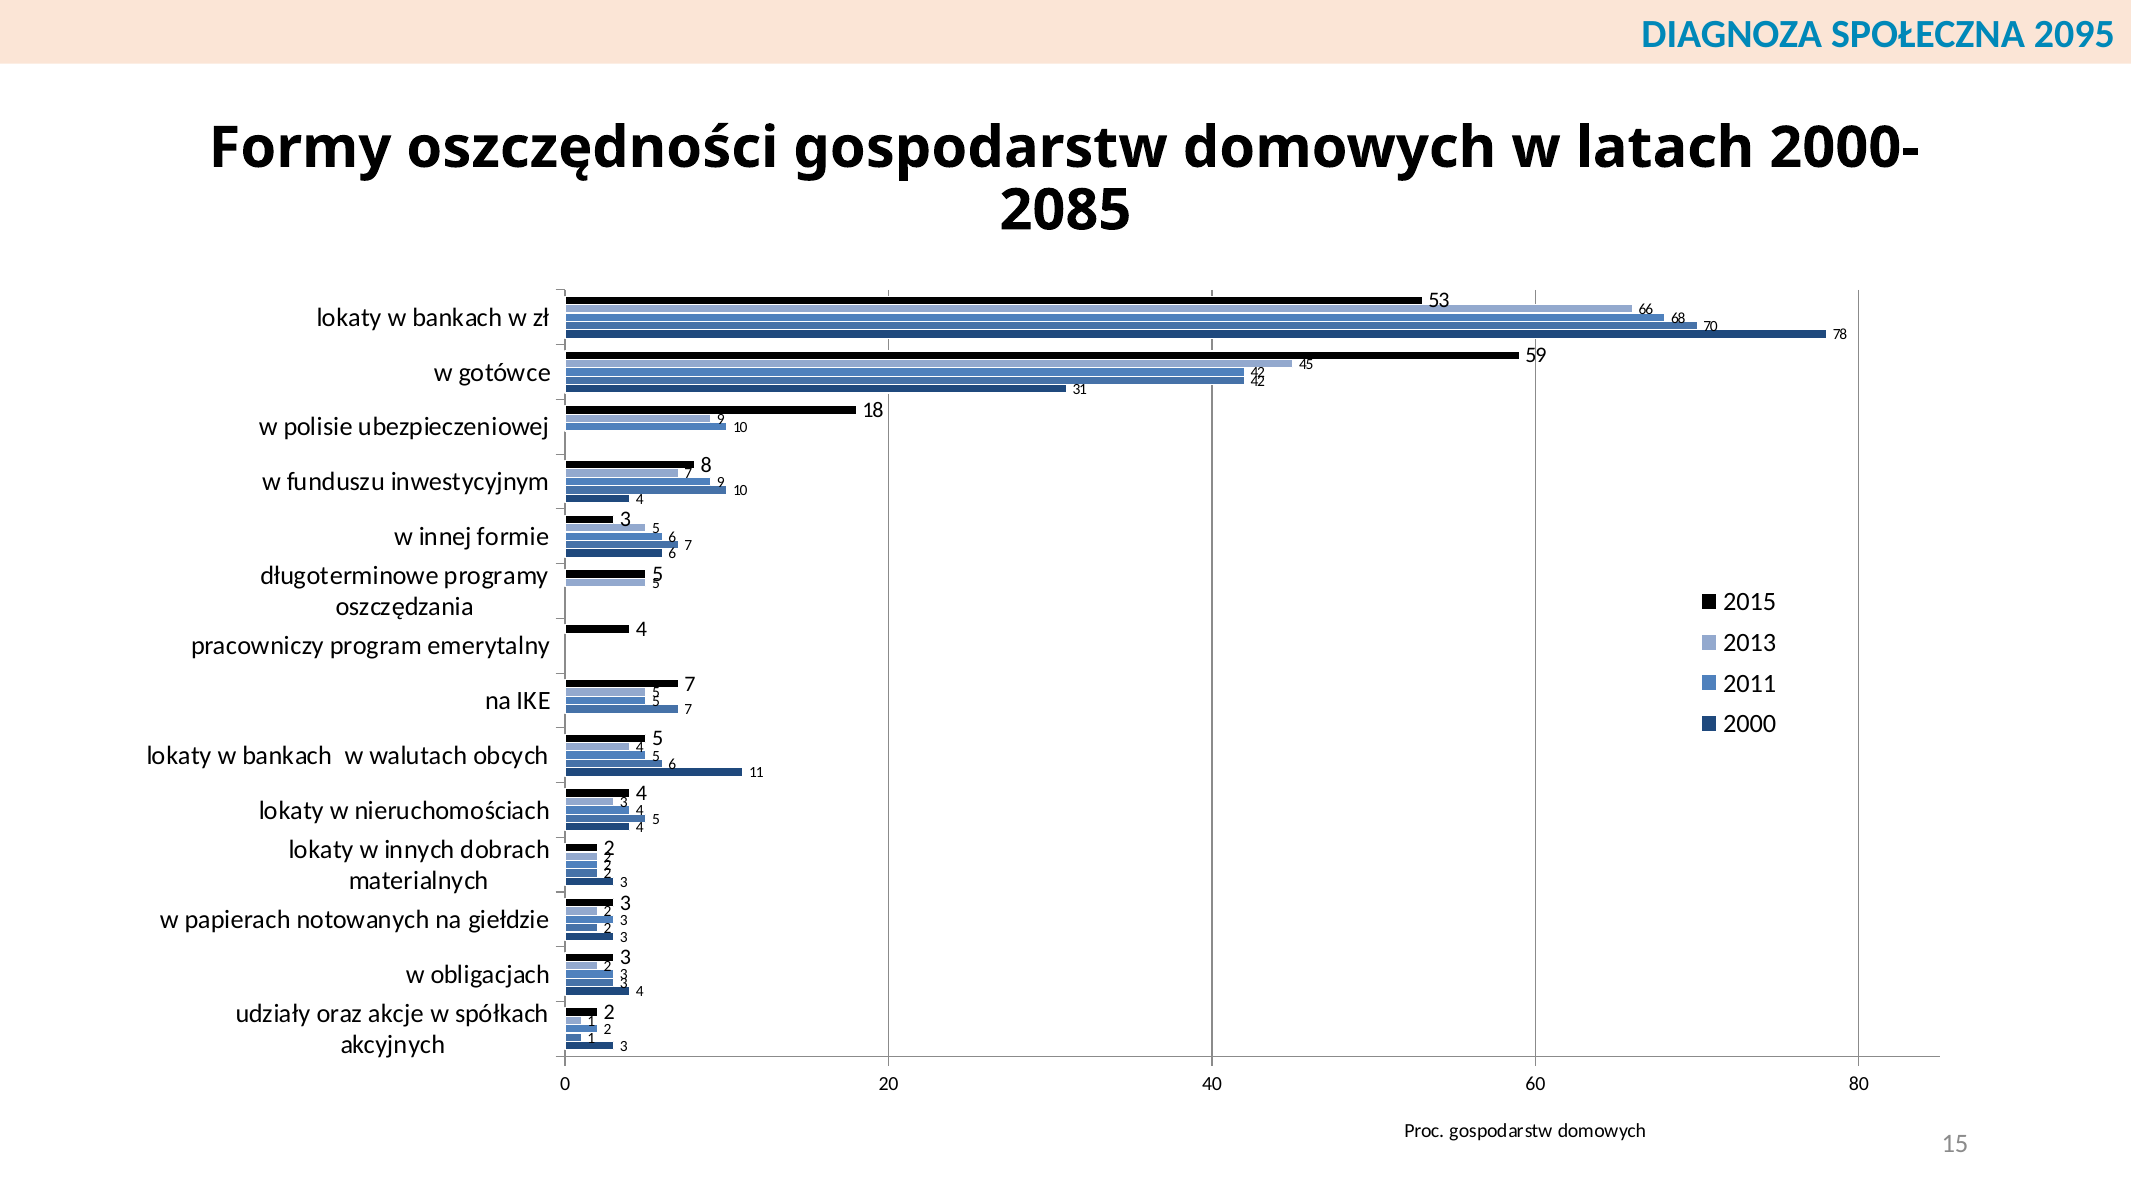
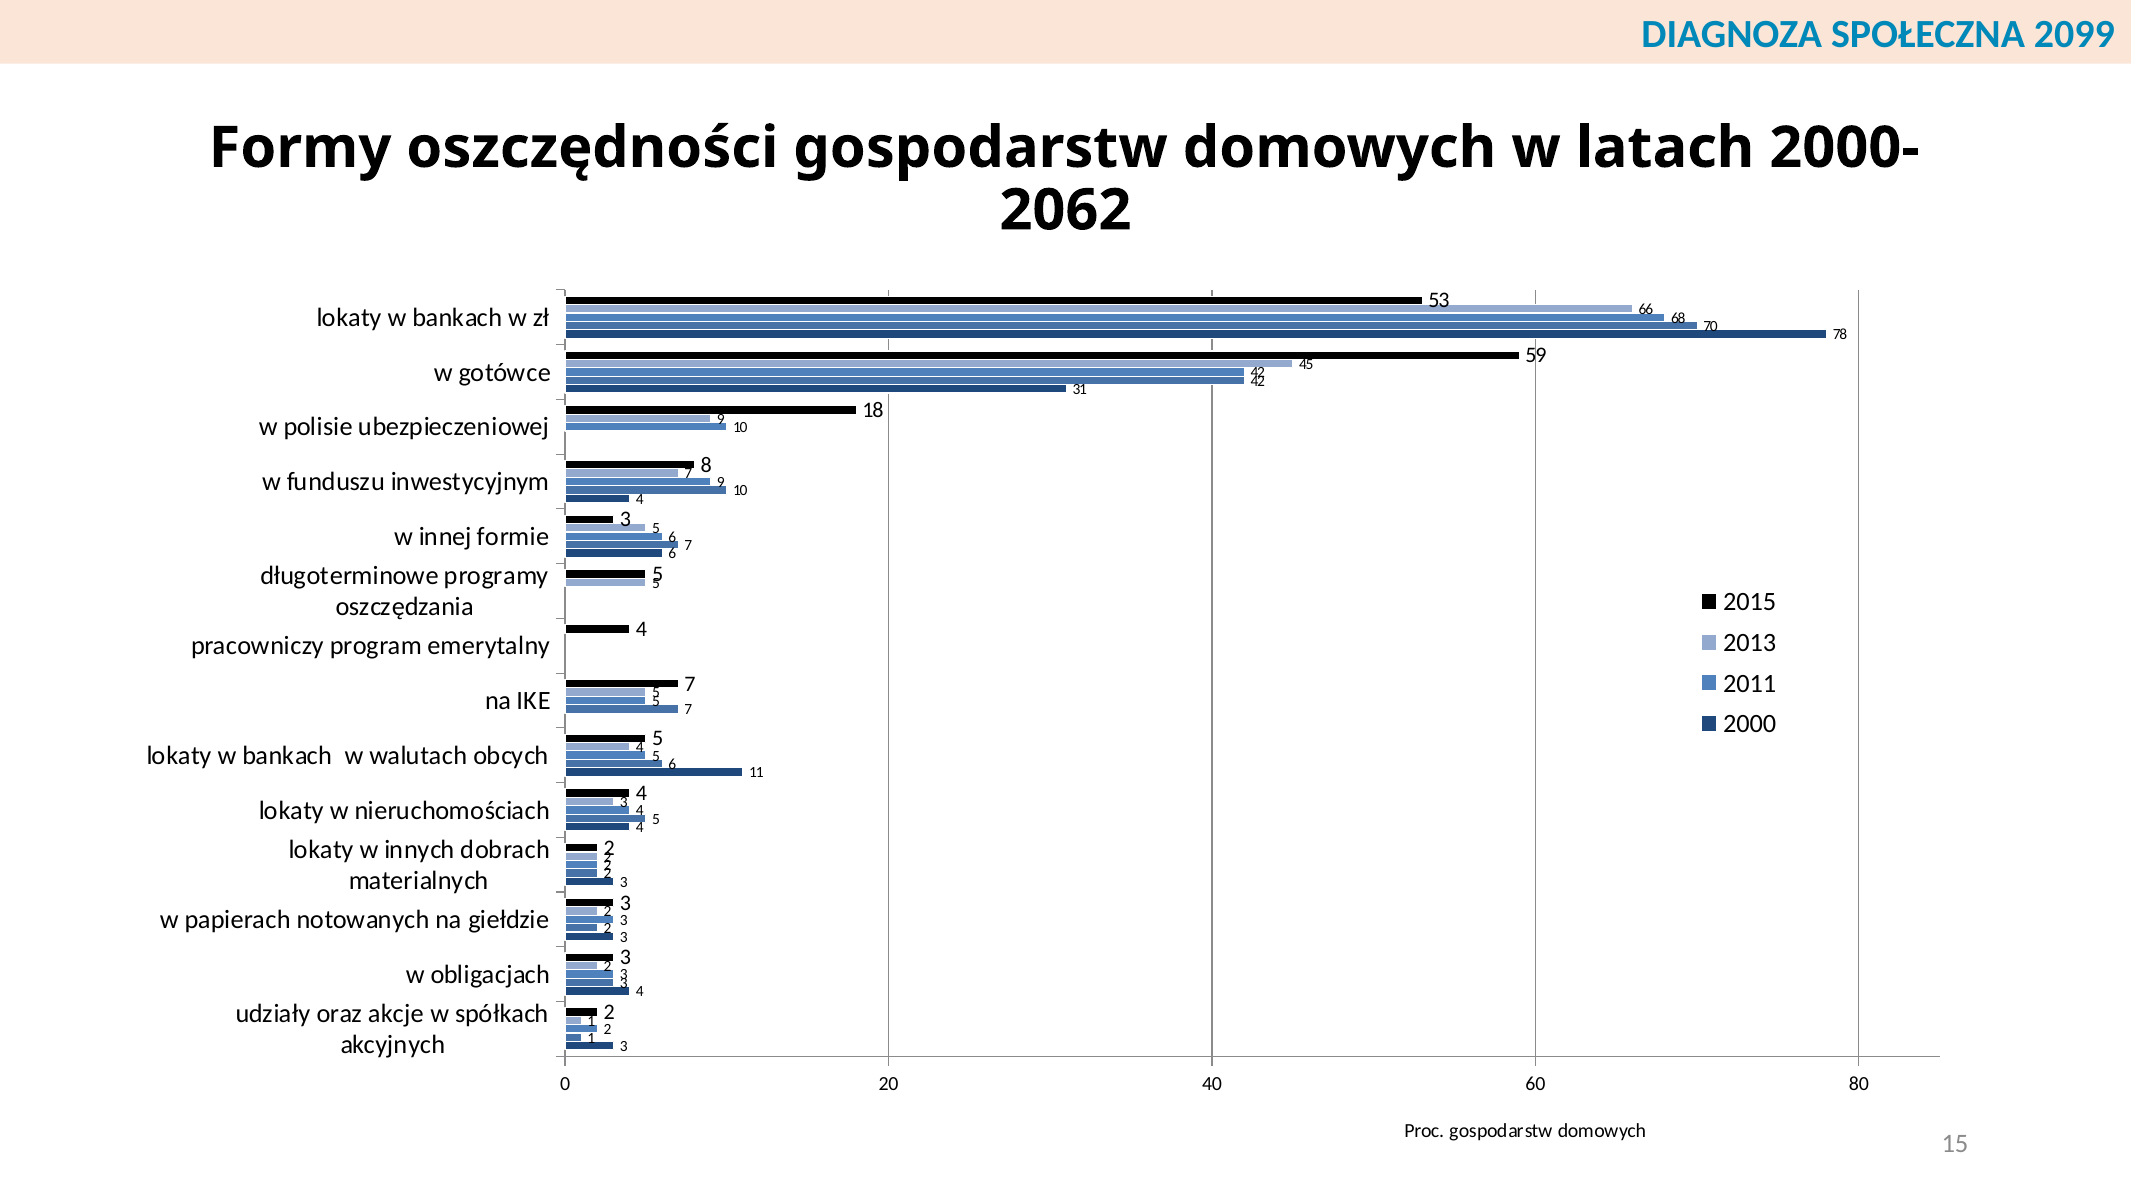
2095: 2095 -> 2099 (2074, 35)
2085: 2085 -> 2062 (1065, 211)
